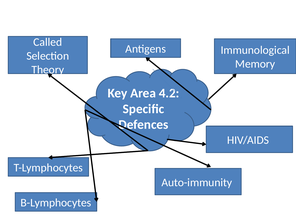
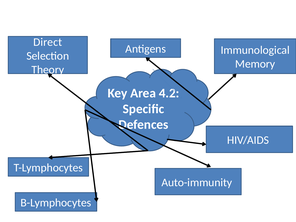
Called: Called -> Direct (48, 42)
